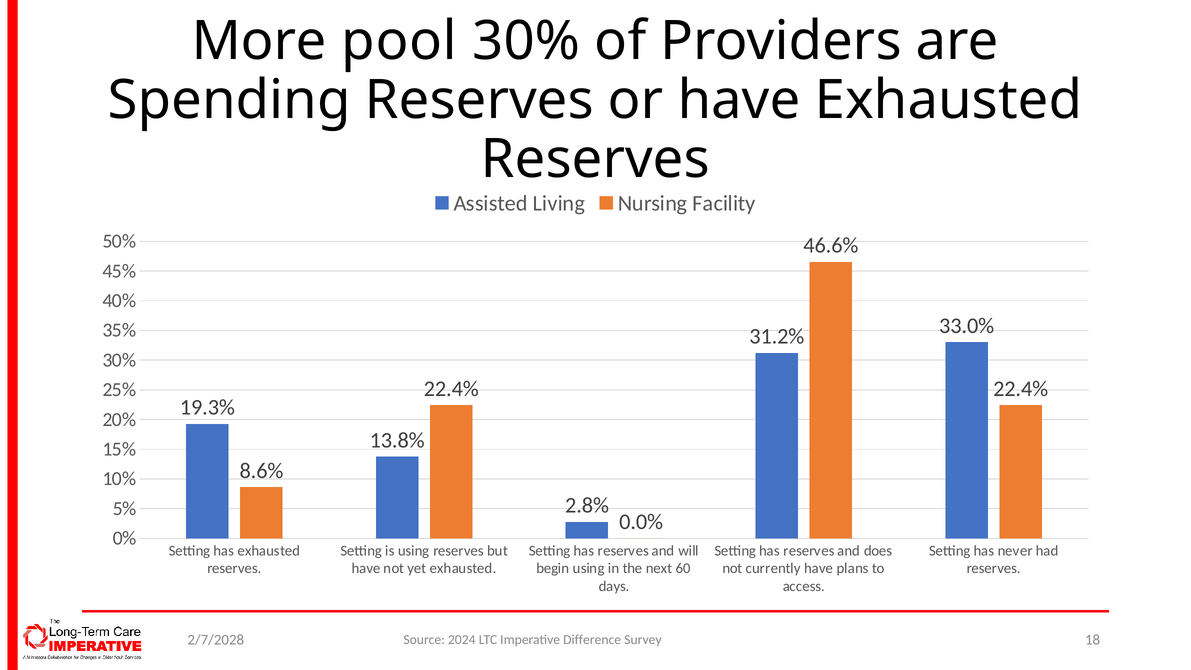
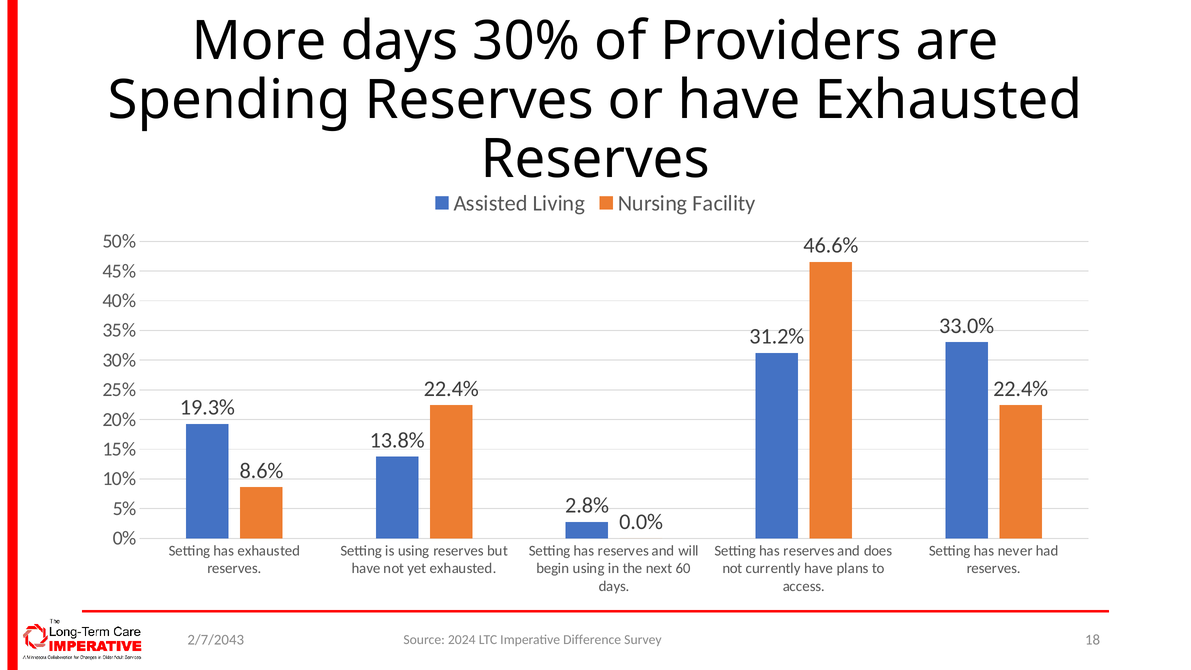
More pool: pool -> days (399, 41)
2/7/2028: 2/7/2028 -> 2/7/2043 (216, 640)
